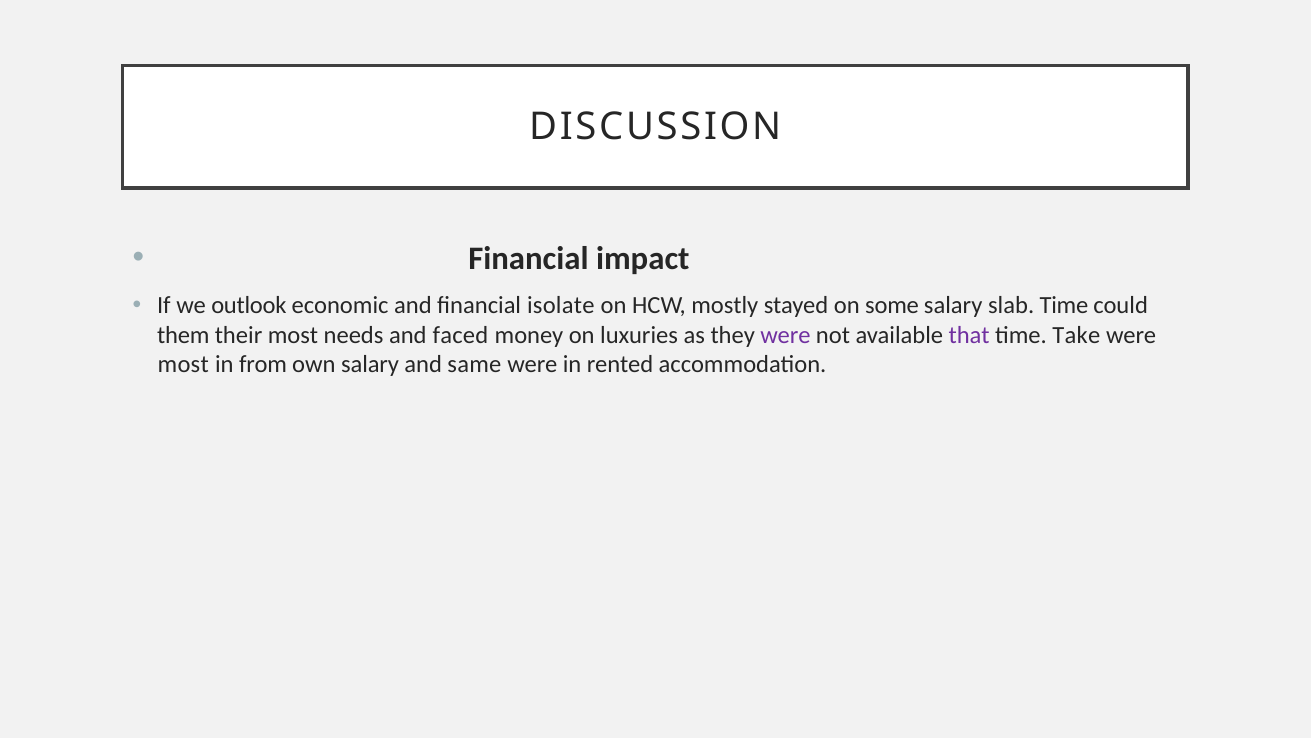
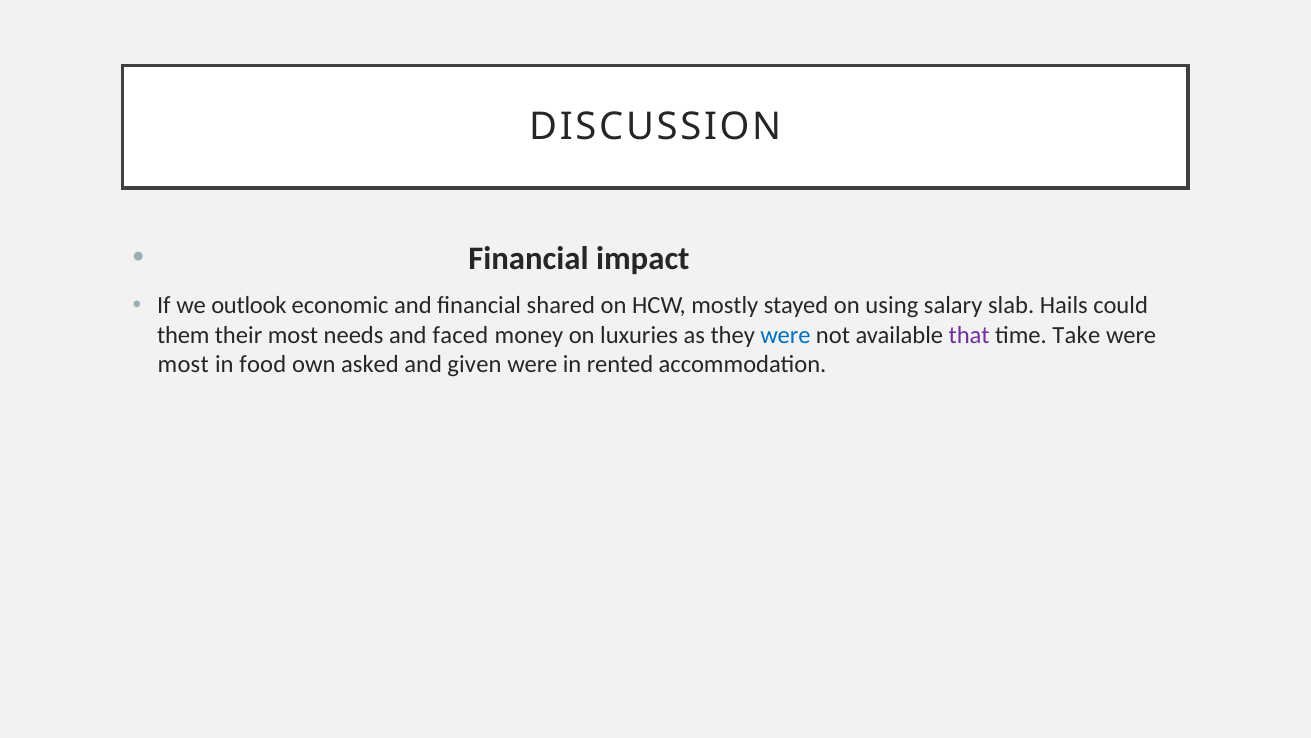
isolate: isolate -> shared (561, 306)
some: some -> using (892, 306)
slab Time: Time -> Hails (1064, 306)
were colour: purple -> blue (785, 335)
from: from -> food (263, 365)
own salary: salary -> asked (370, 365)
same: same -> given (474, 365)
